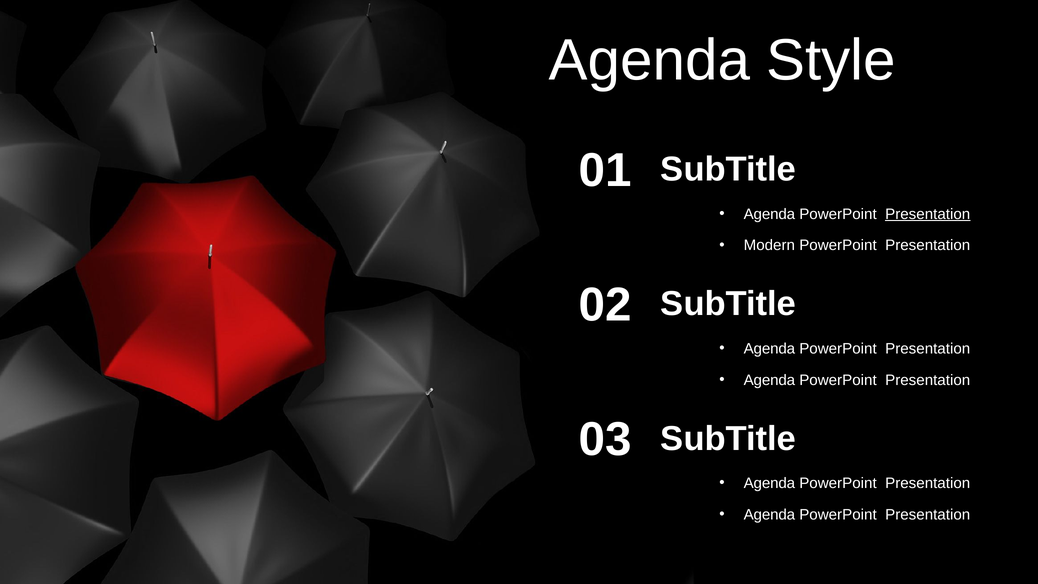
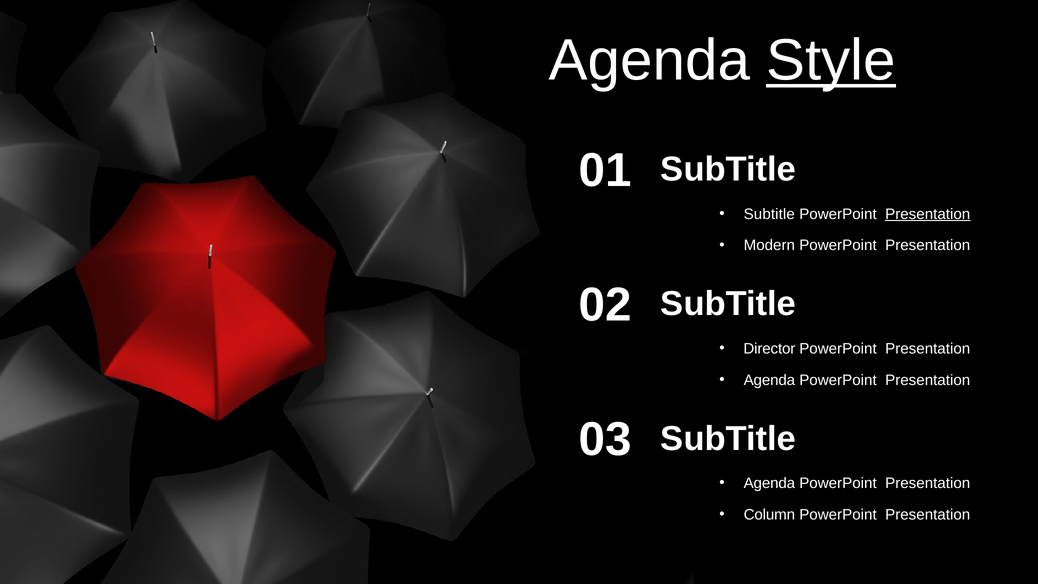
Style underline: none -> present (831, 60)
Agenda: Agenda -> Subtitle (769, 214)
Agenda: Agenda -> Director (769, 349)
Agenda: Agenda -> Column (769, 514)
